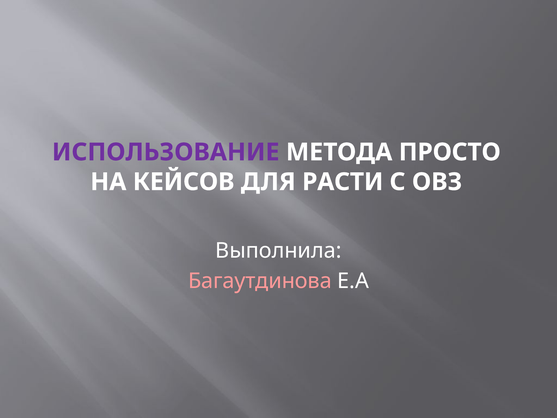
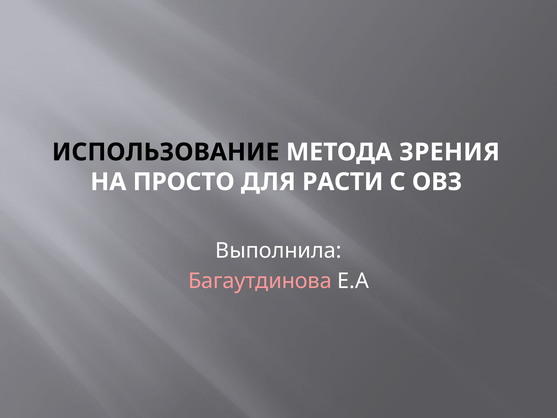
ИСПОЛЬЗОВАНИЕ colour: purple -> black (166, 152)
ПРОСТО: ПРОСТО -> ЗРЕНИЯ (450, 152)
КЕЙСОВ: КЕЙСОВ -> ПРОСТО (184, 182)
